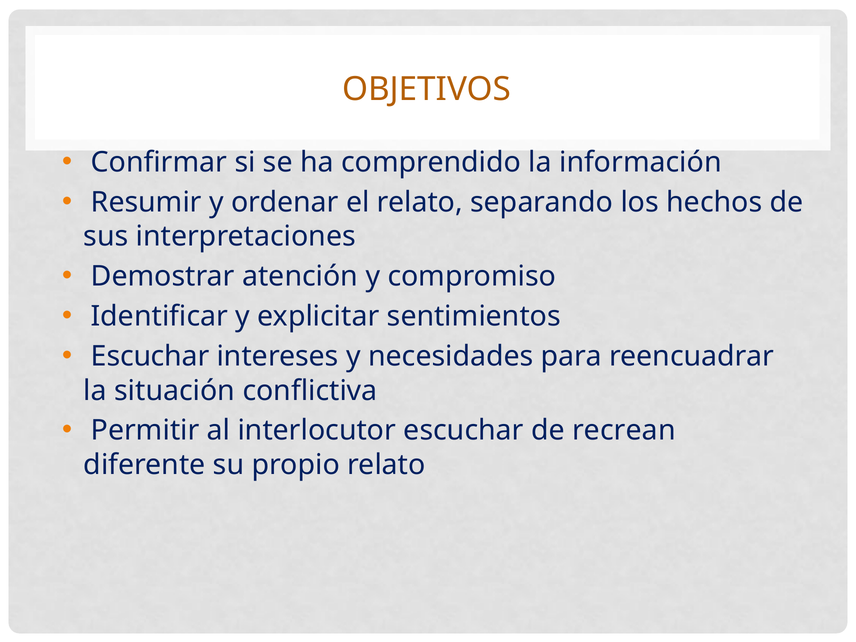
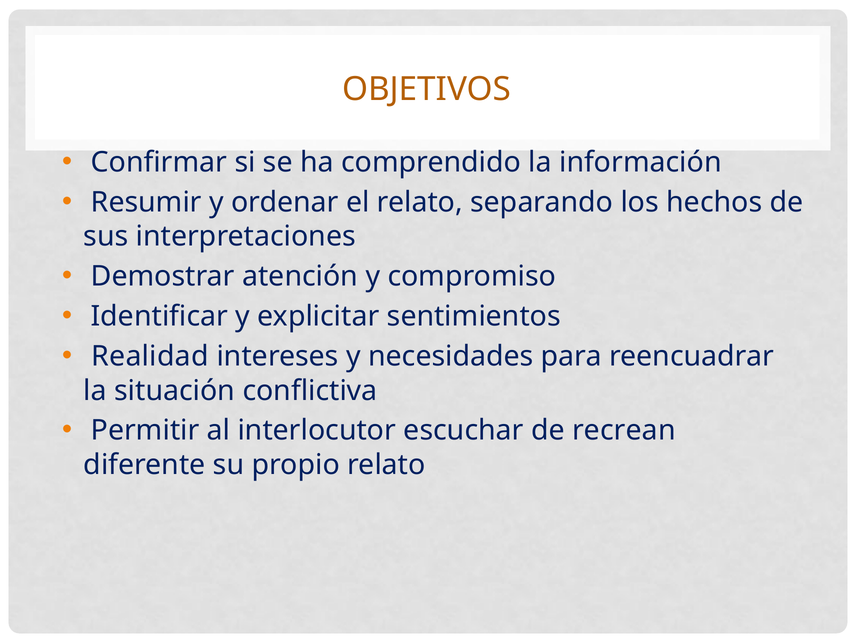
Escuchar: Escuchar -> Realidad (150, 356)
